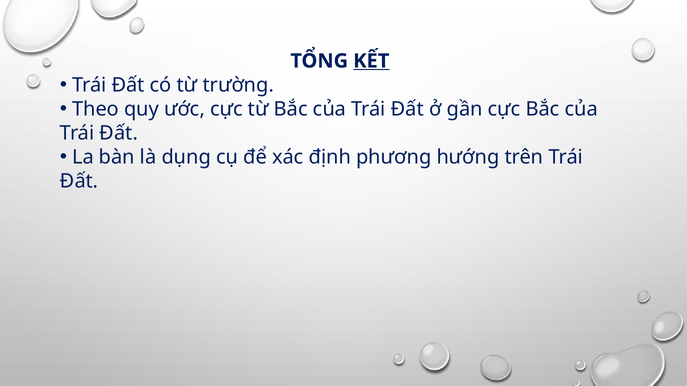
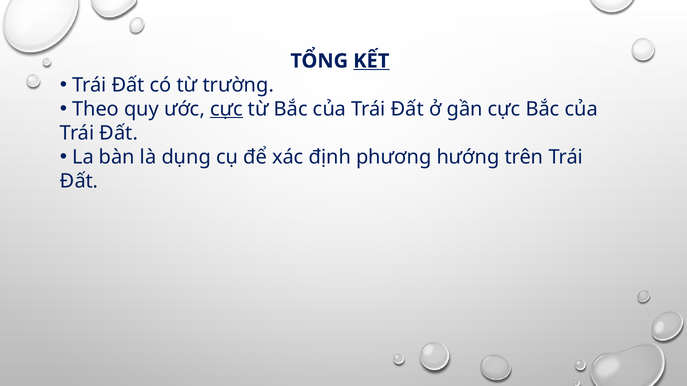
cực underline: none -> present (226, 109)
